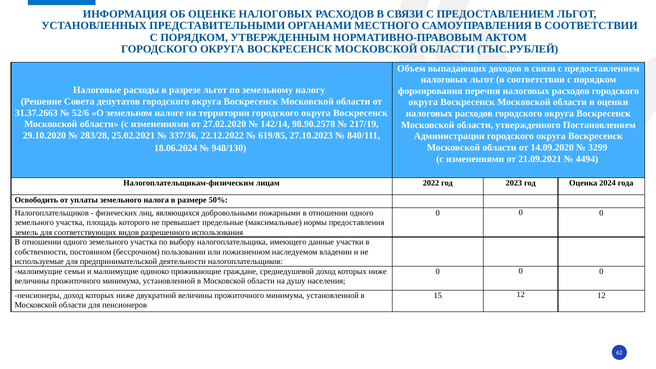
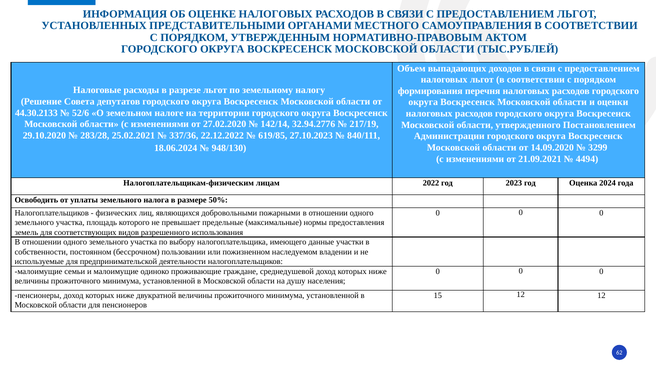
31.37.2663: 31.37.2663 -> 44.30.2133 (36, 113)
98.90.2578: 98.90.2578 -> 32.94.2776 (314, 124)
